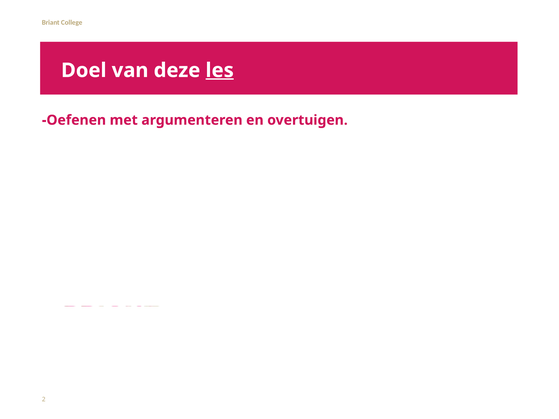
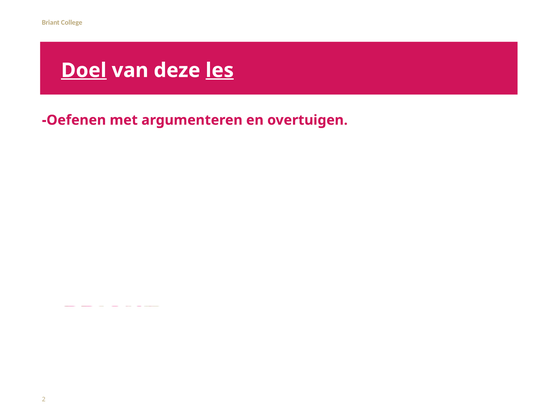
Doel underline: none -> present (84, 70)
